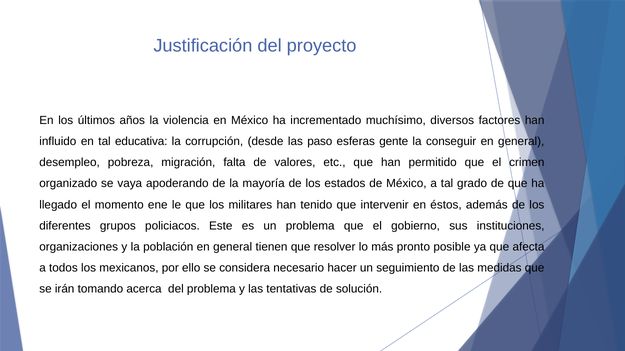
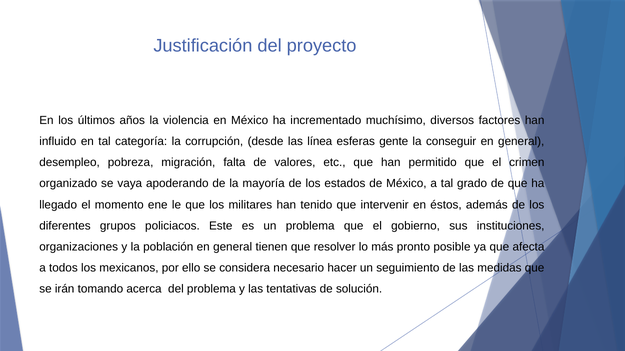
educativa: educativa -> categoría (141, 142)
paso: paso -> línea (320, 142)
